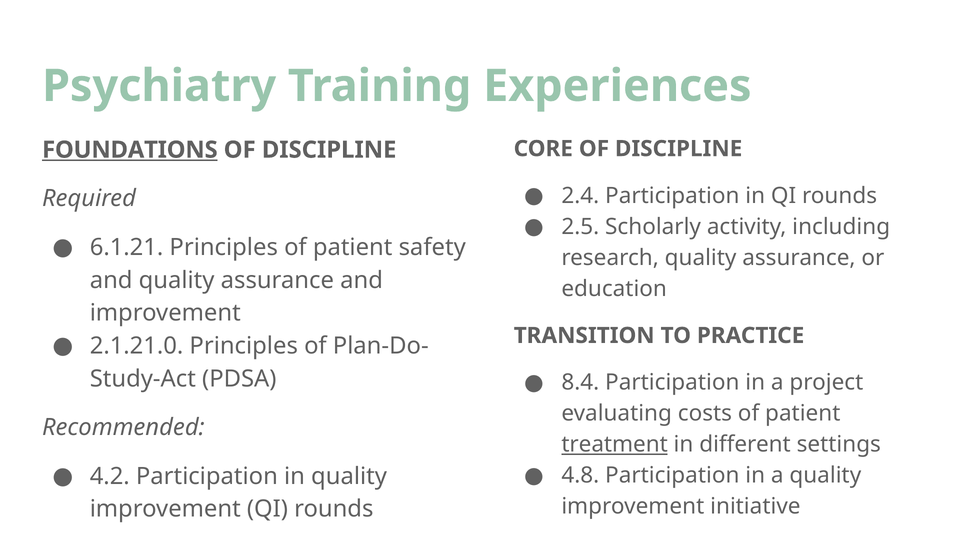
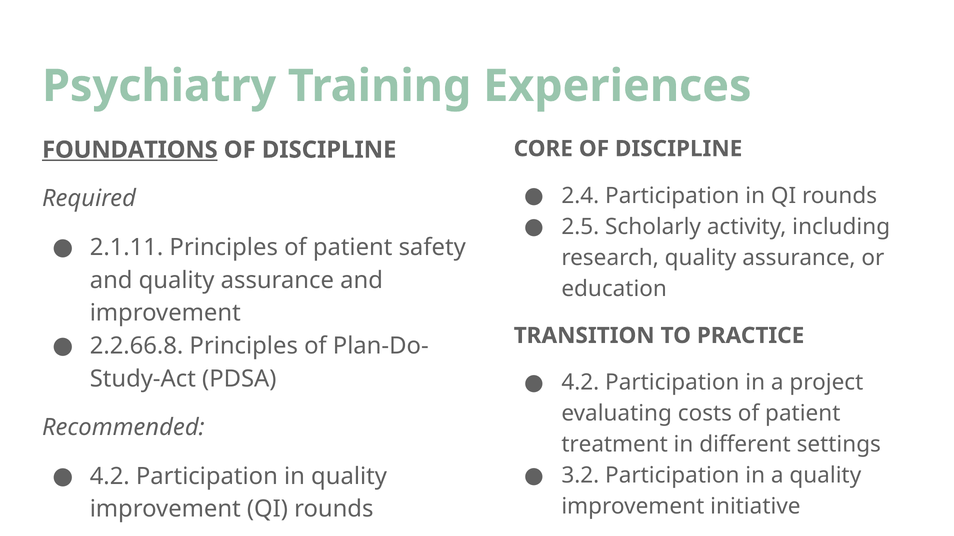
6.1.21: 6.1.21 -> 2.1.11 (127, 248)
2.1.21.0: 2.1.21.0 -> 2.2.66.8 (137, 346)
8.4: 8.4 -> 4.2 (580, 383)
treatment underline: present -> none (615, 445)
4.8: 4.8 -> 3.2 (580, 476)
